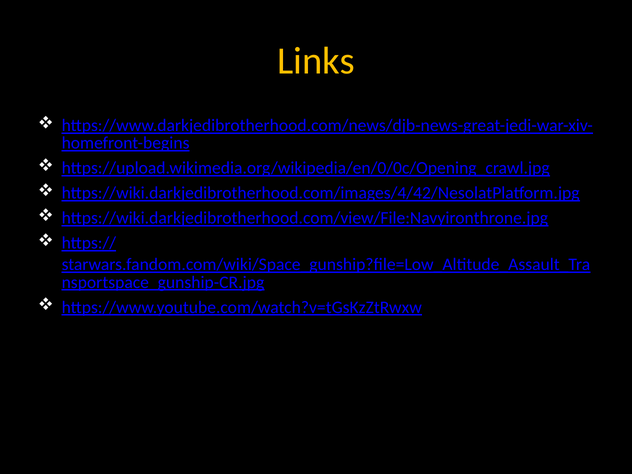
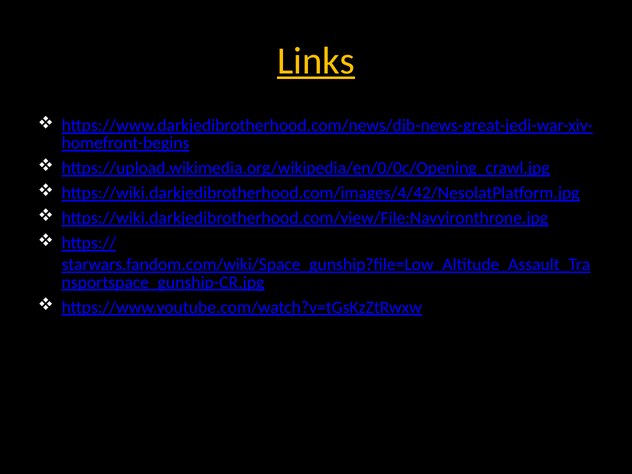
Links underline: none -> present (316, 61)
